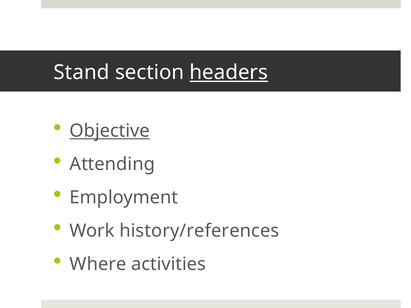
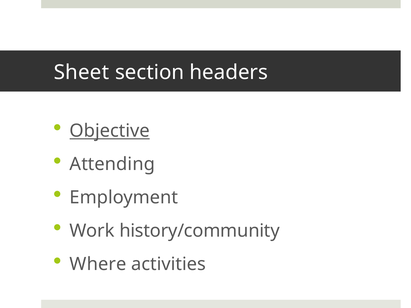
Stand: Stand -> Sheet (82, 72)
headers underline: present -> none (229, 72)
history/references: history/references -> history/community (200, 231)
